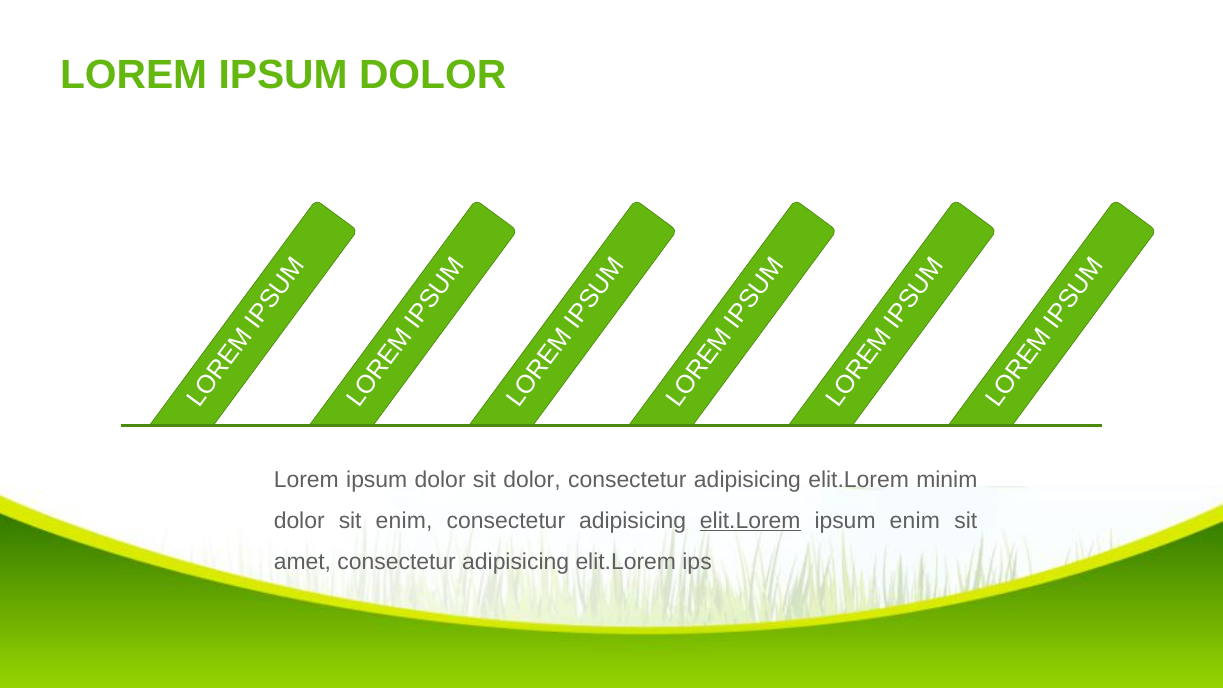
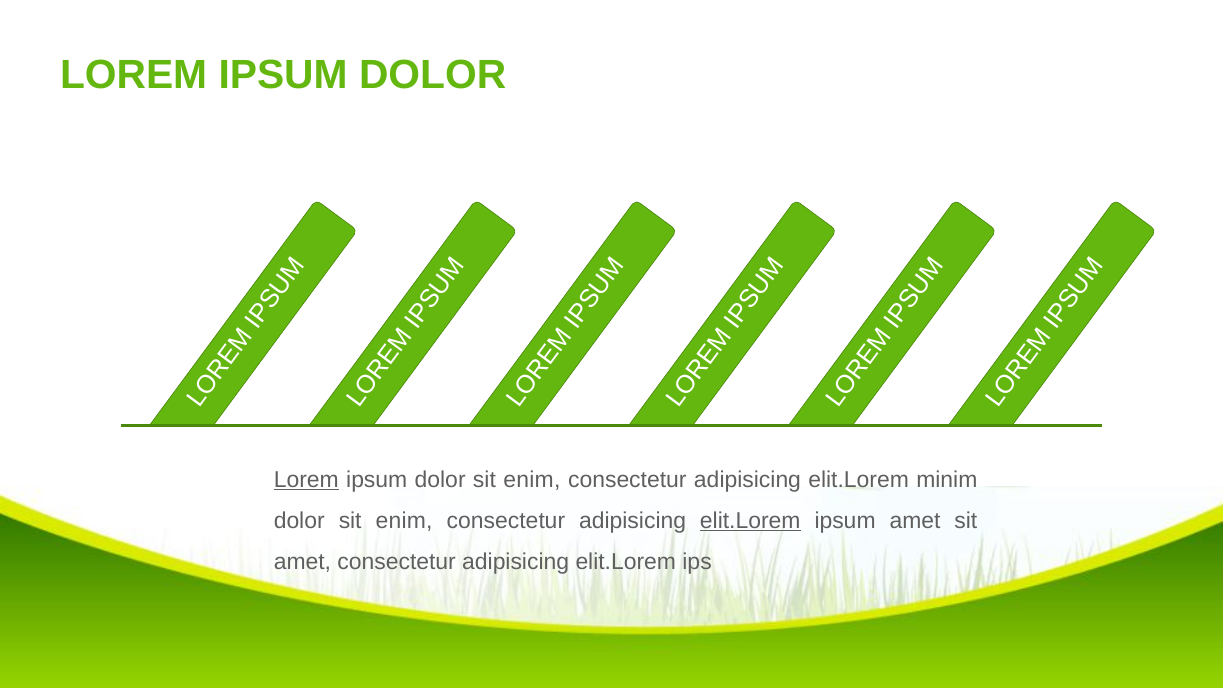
Lorem underline: none -> present (306, 479)
ipsum dolor sit dolor: dolor -> enim (532, 479)
ipsum enim: enim -> amet (915, 521)
